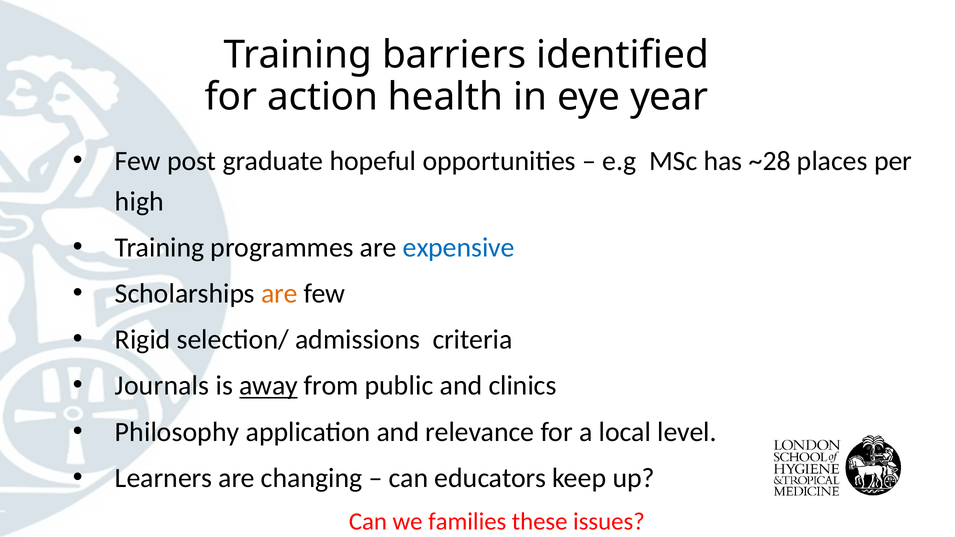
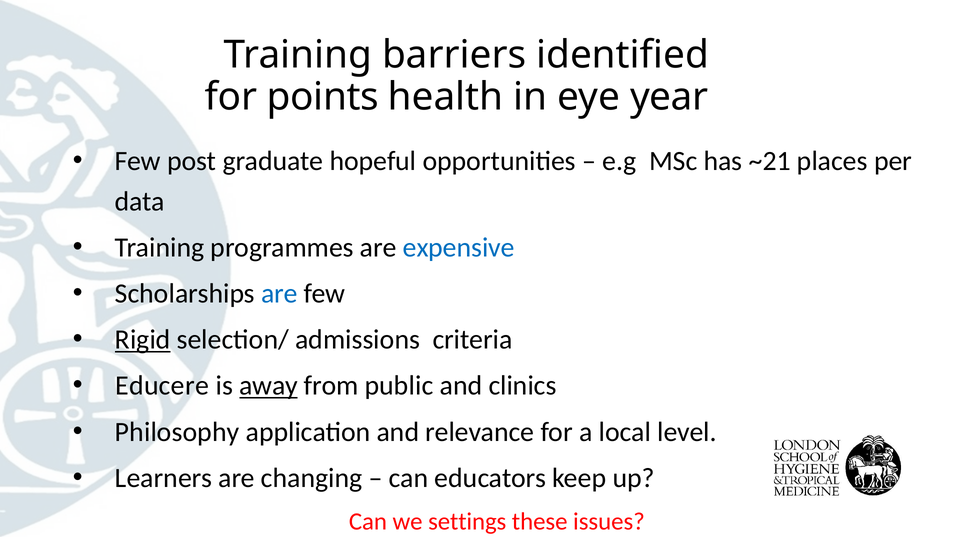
action: action -> points (323, 97)
~28: ~28 -> ~21 (770, 161)
high: high -> data (140, 201)
are colour: orange -> blue (279, 294)
Rigid underline: none -> present (143, 340)
Journals: Journals -> Educere (162, 386)
families: families -> settings (467, 521)
